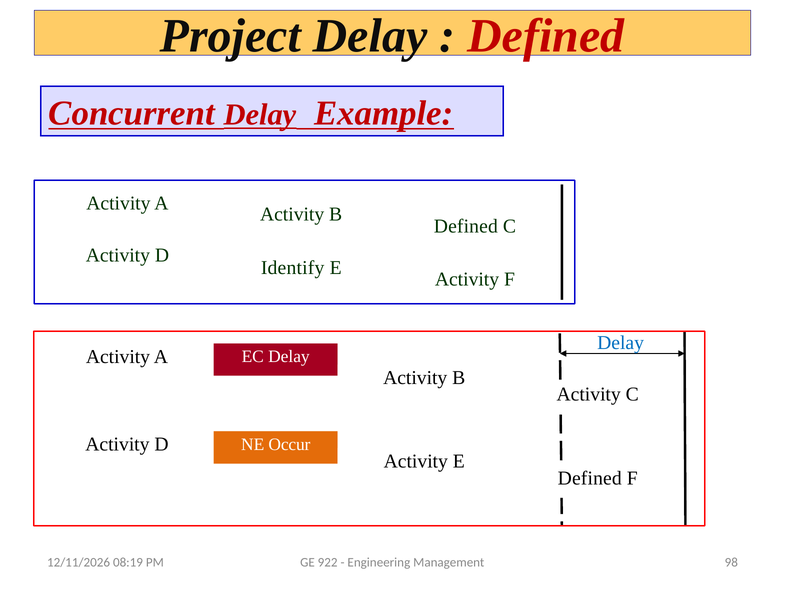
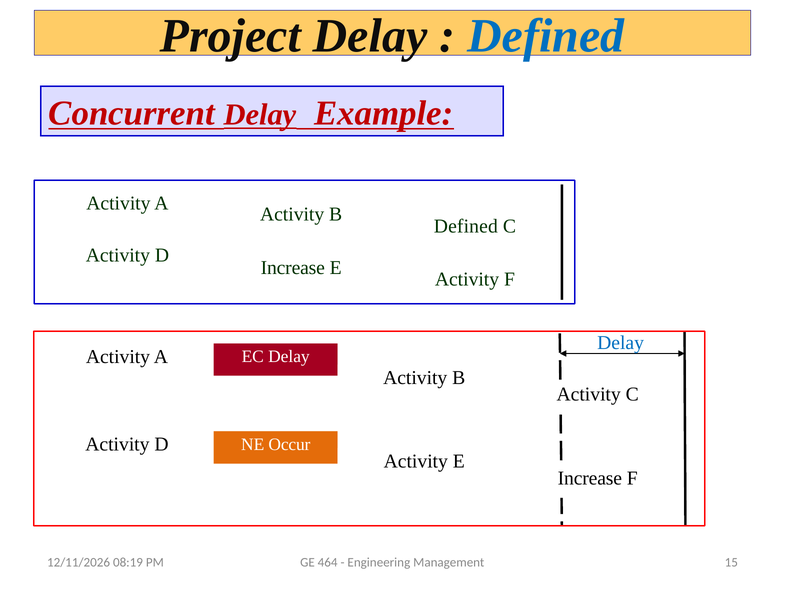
Defined colour: red -> blue (546, 36)
Identify: Identify -> Increase (293, 268)
Defined: Defined -> Increase (590, 478)
922: 922 -> 464 (328, 562)
98: 98 -> 15 (731, 562)
